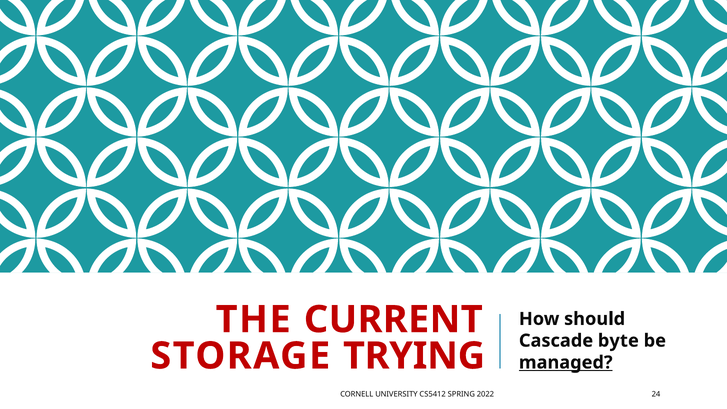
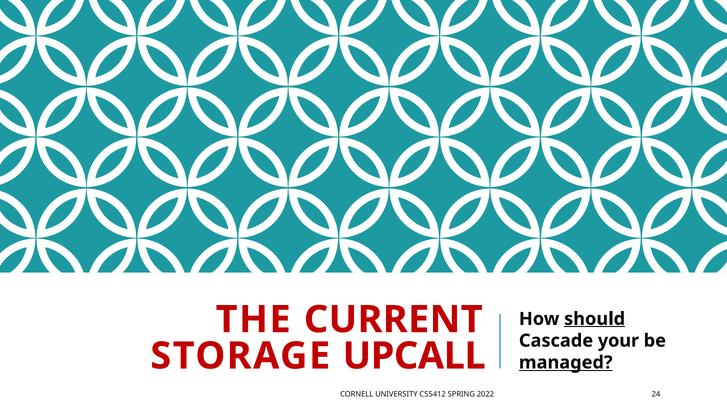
should underline: none -> present (595, 319)
byte: byte -> your (618, 341)
TRYING: TRYING -> UPCALL (414, 356)
